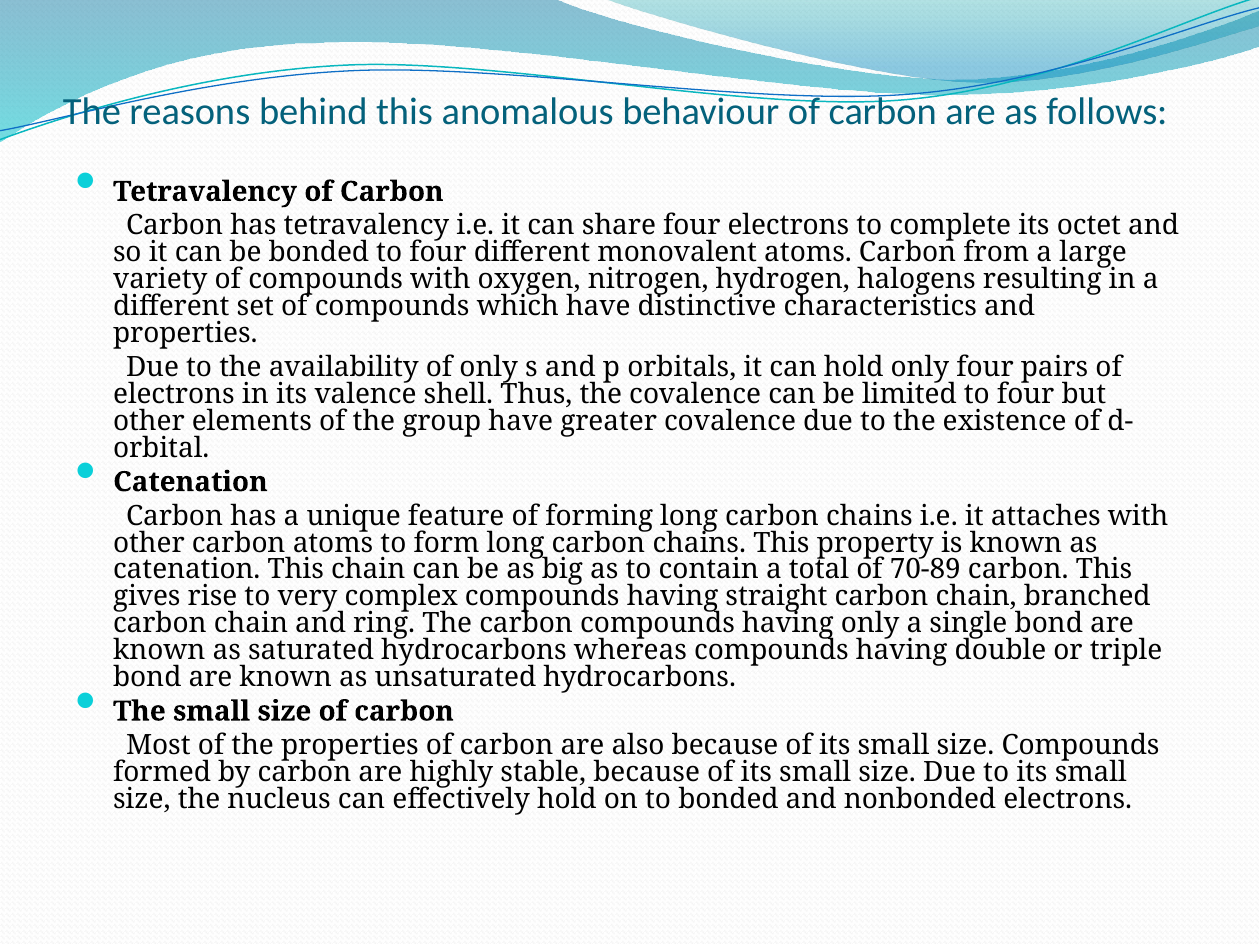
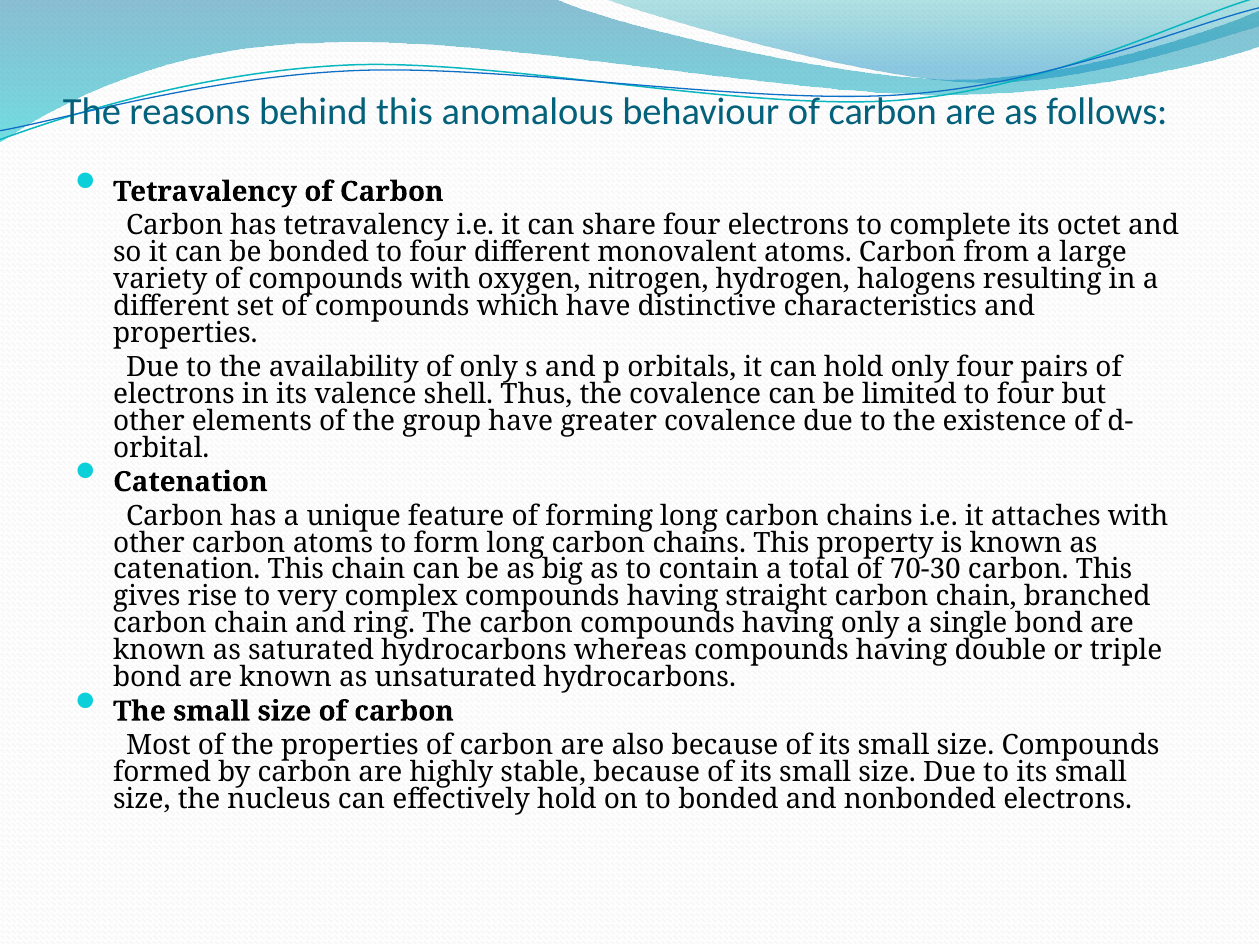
70-89: 70-89 -> 70-30 (925, 570)
